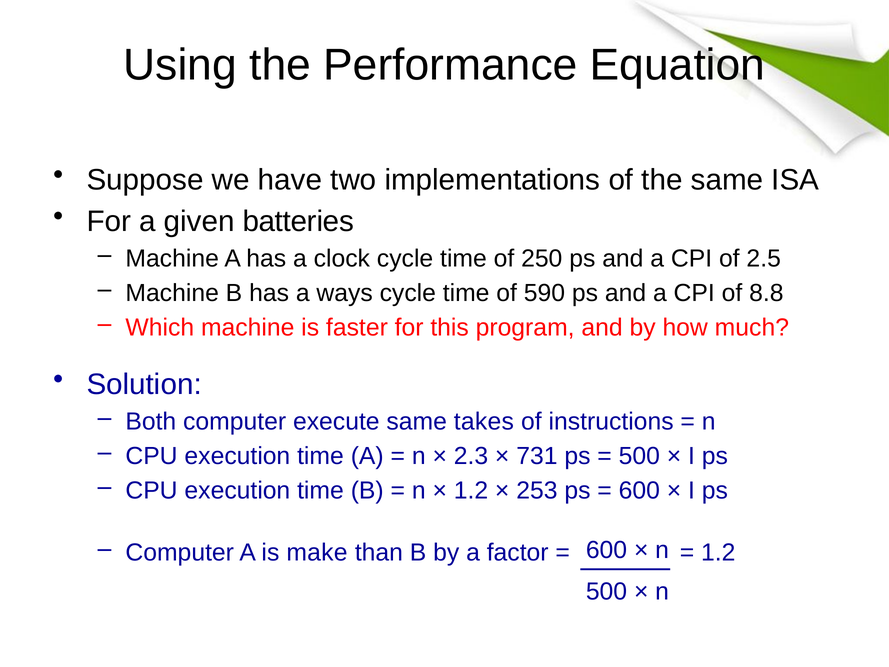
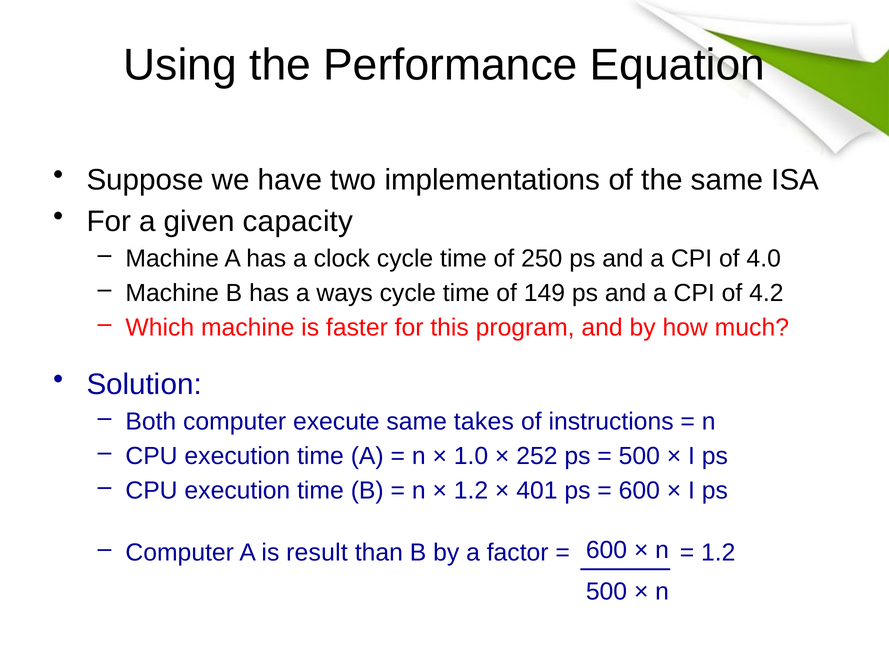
batteries: batteries -> capacity (298, 221)
2.5: 2.5 -> 4.0 (764, 258)
590: 590 -> 149 (544, 293)
8.8: 8.8 -> 4.2 (766, 293)
2.3: 2.3 -> 1.0 (471, 456)
731: 731 -> 252 (537, 456)
253: 253 -> 401 (537, 491)
make: make -> result (317, 552)
